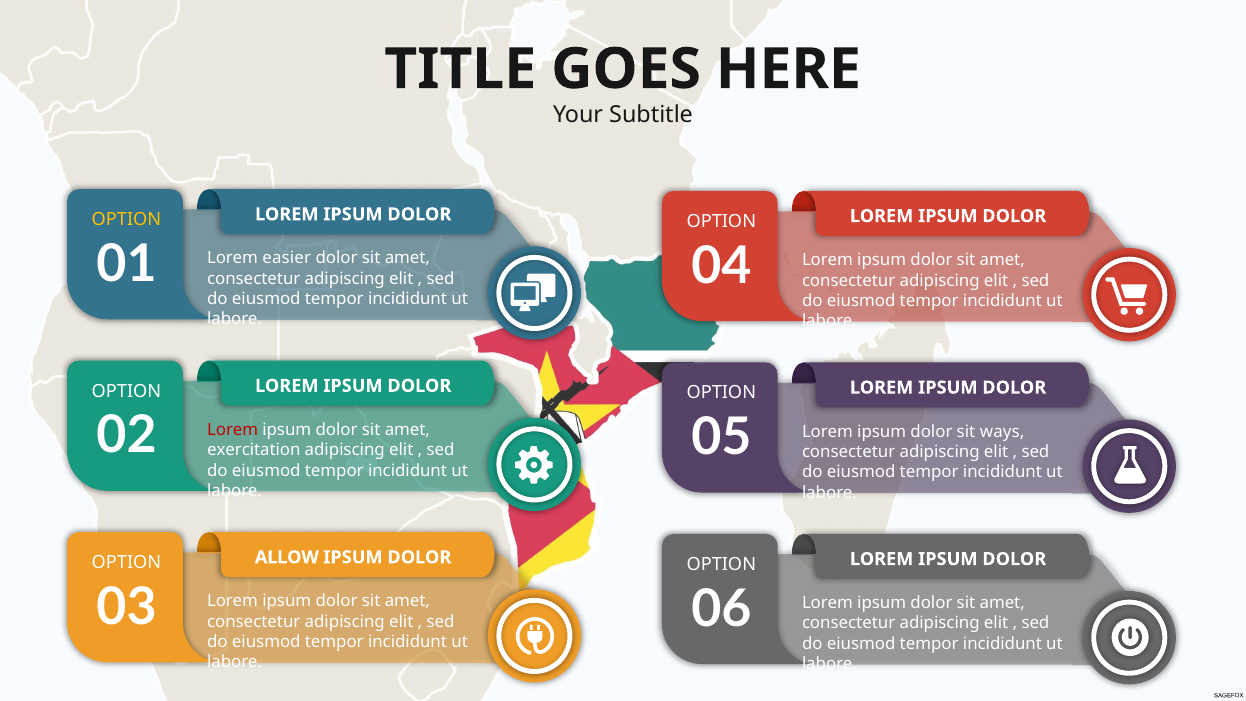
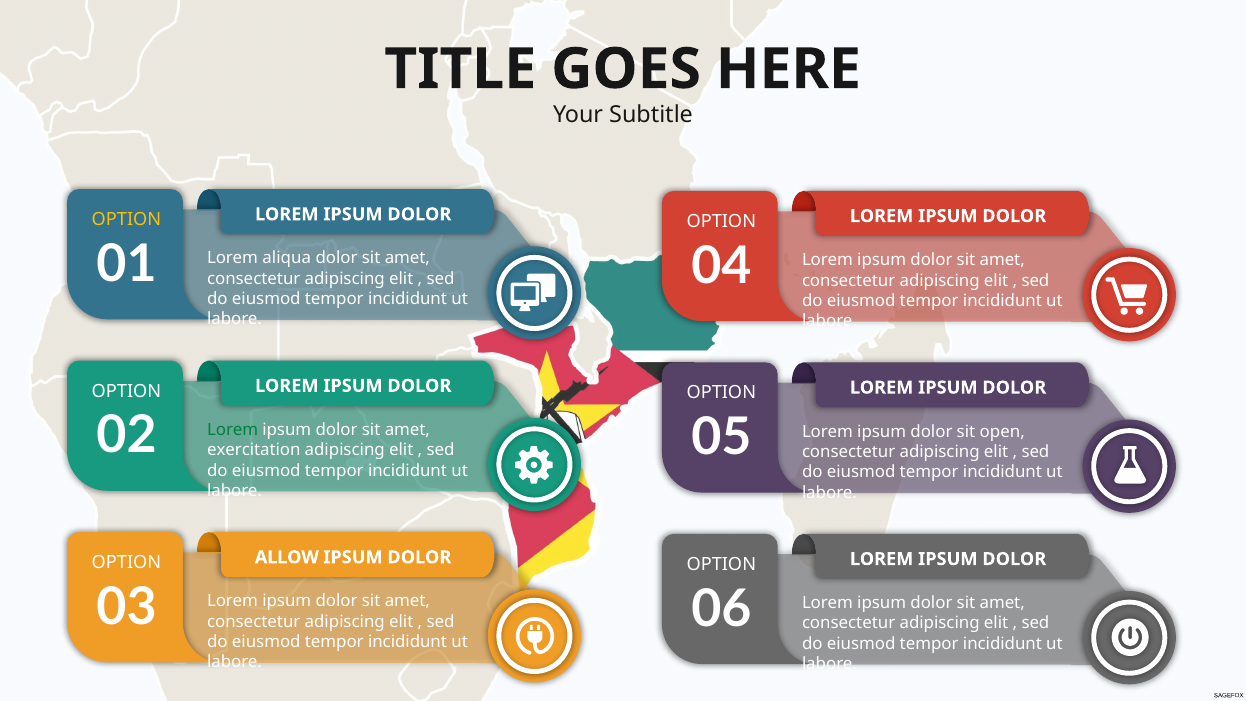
easier: easier -> aliqua (287, 258)
Lorem colour: red -> green (233, 430)
ways: ways -> open (1002, 432)
